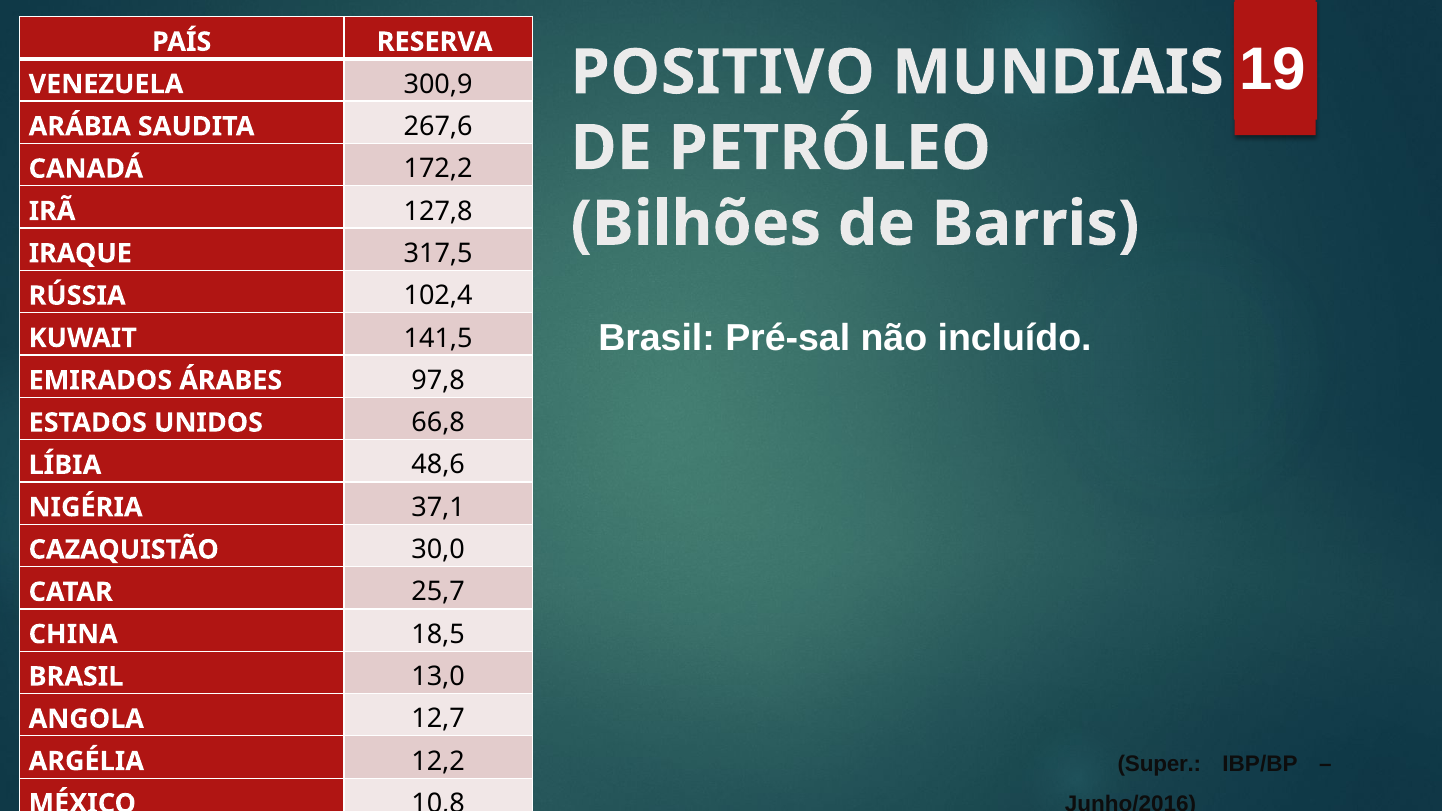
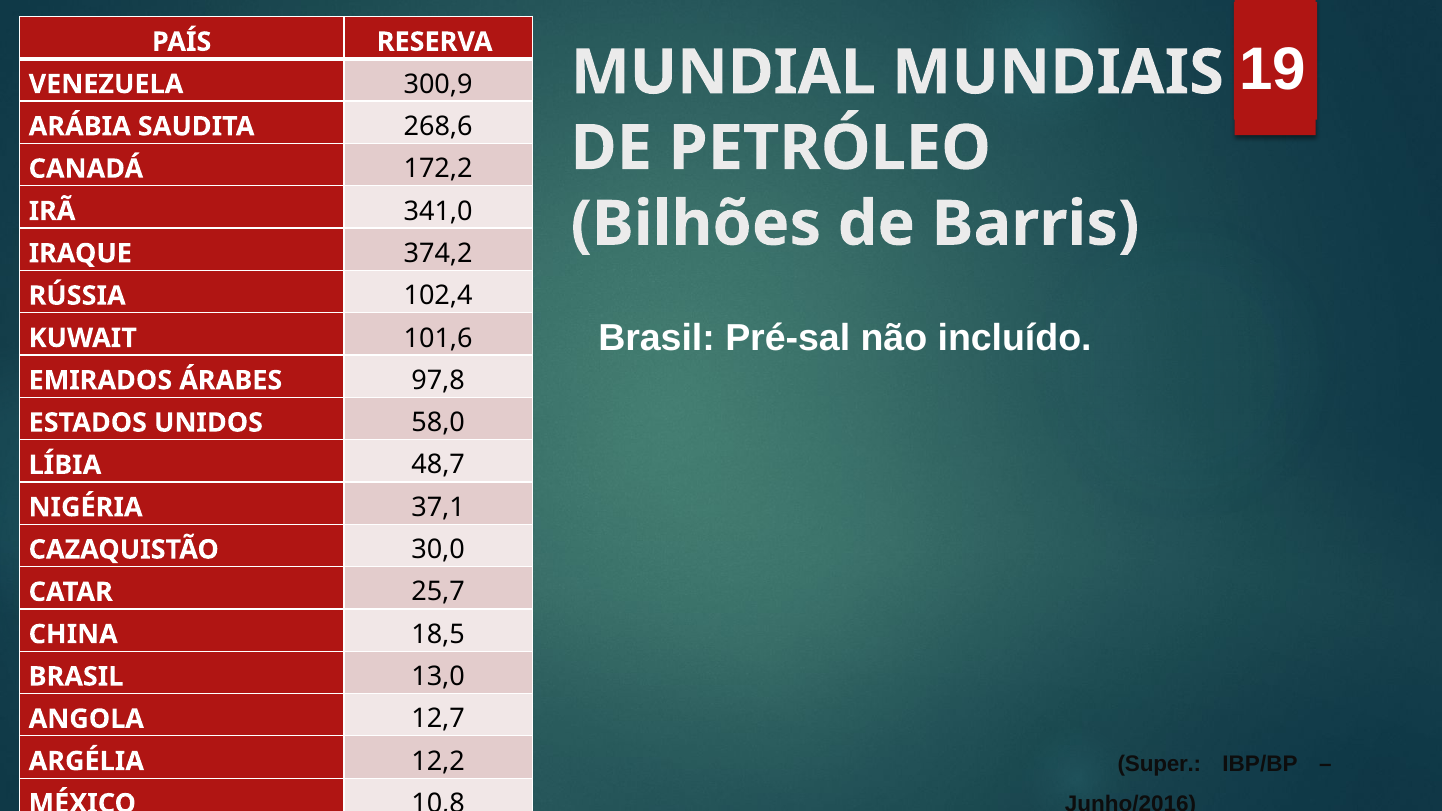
POSITIVO: POSITIVO -> MUNDIAL (723, 73)
267,6: 267,6 -> 268,6 (438, 127)
127,8: 127,8 -> 341,0 (438, 211)
317,5: 317,5 -> 374,2 (438, 253)
141,5: 141,5 -> 101,6 (438, 338)
66,8: 66,8 -> 58,0 (438, 423)
48,6: 48,6 -> 48,7 (438, 465)
